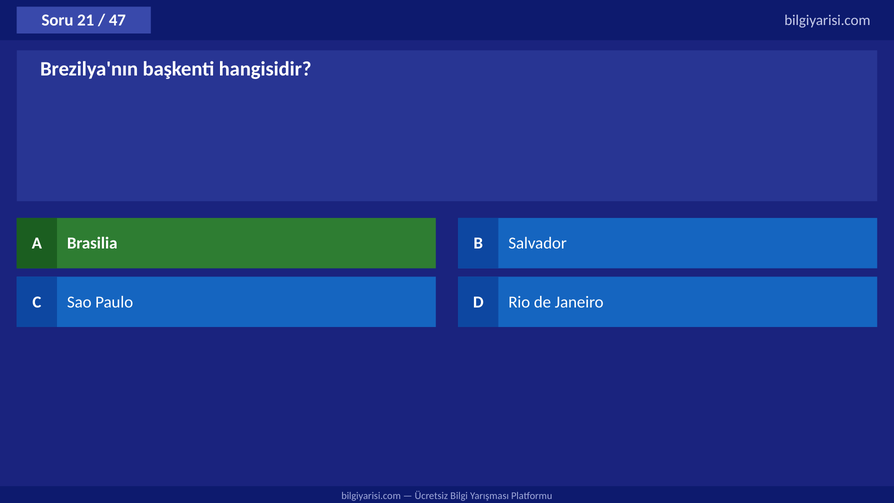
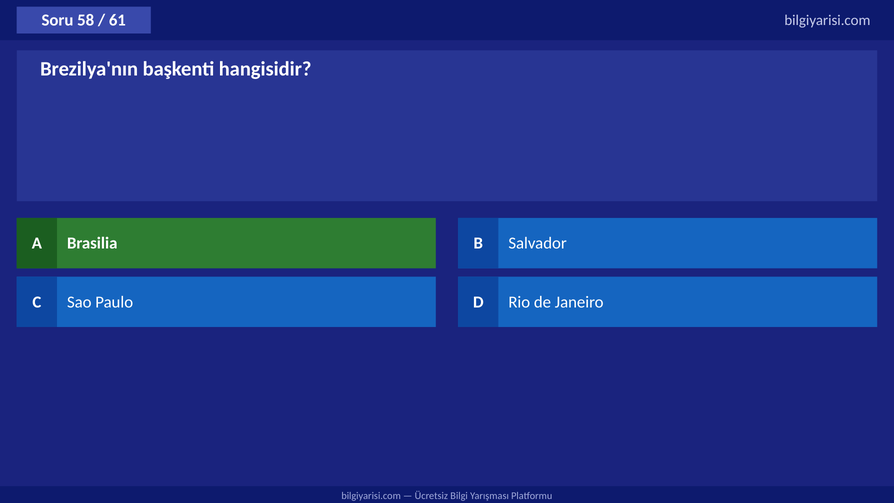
21: 21 -> 58 (86, 20)
47: 47 -> 61 (117, 20)
